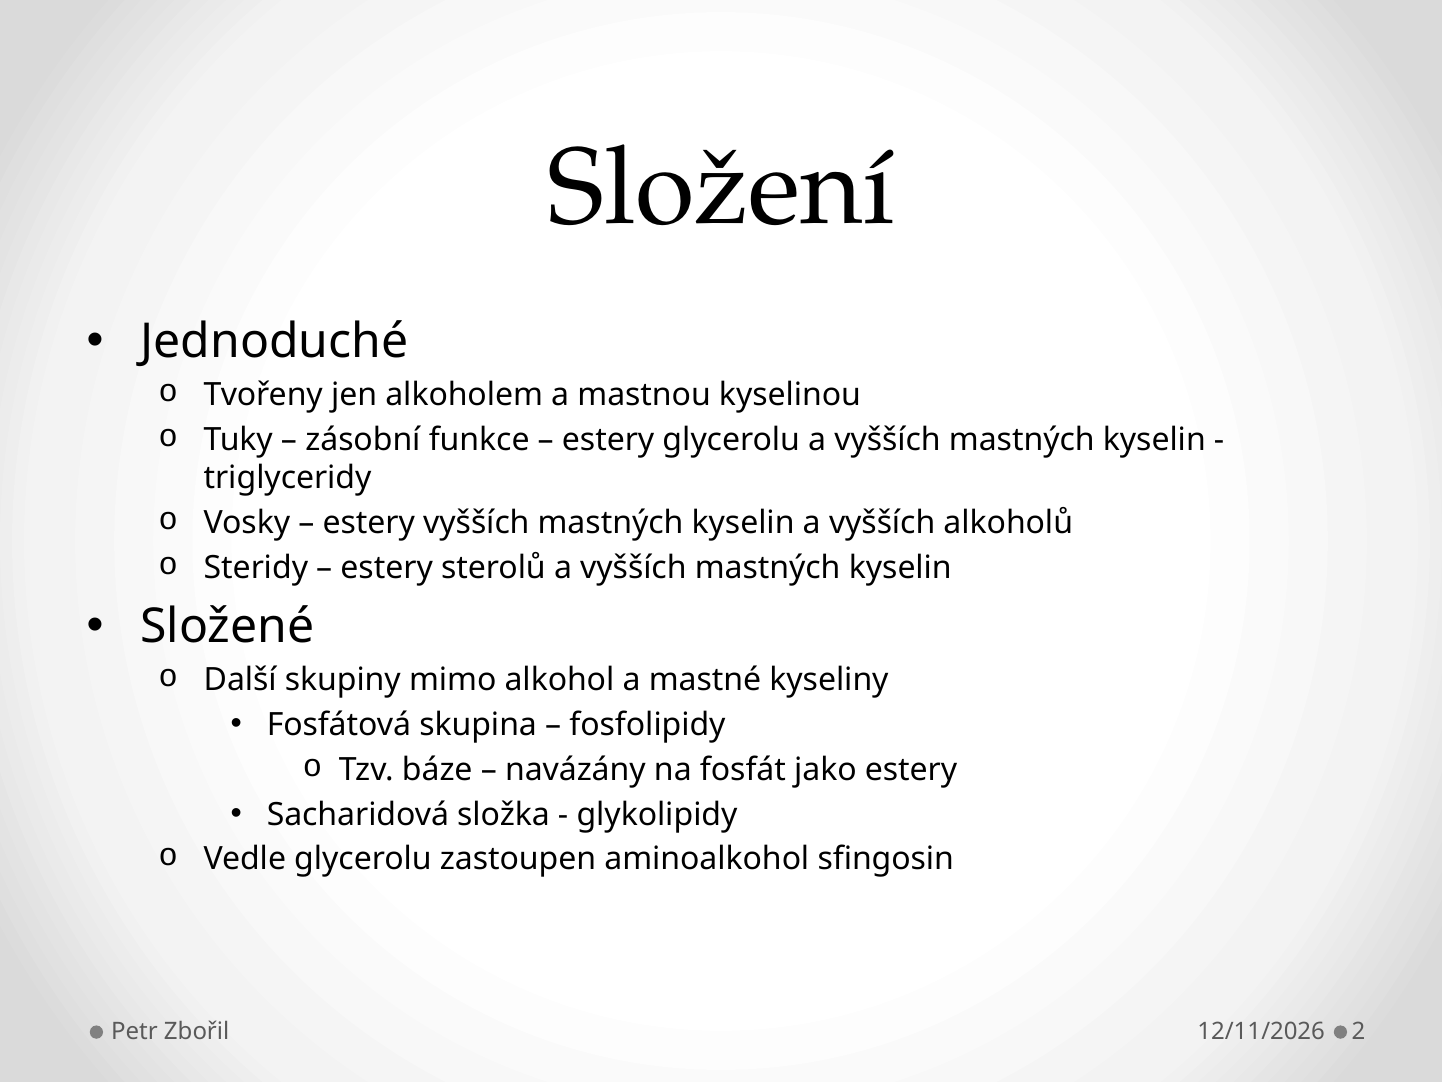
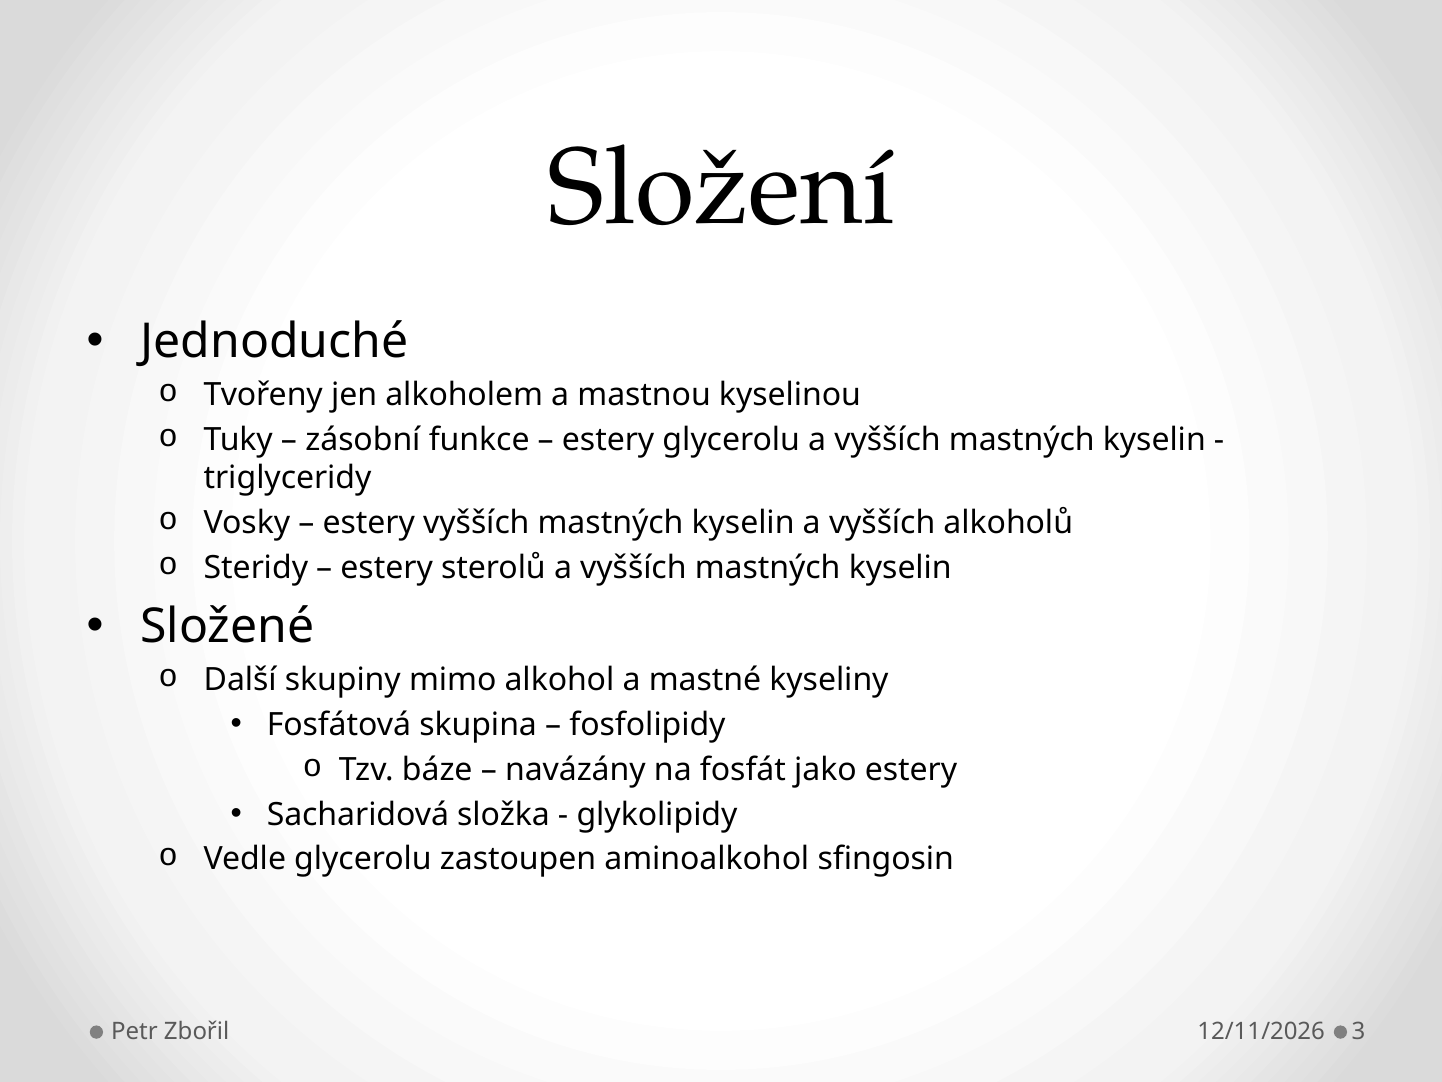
2: 2 -> 3 (1358, 1031)
